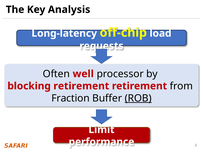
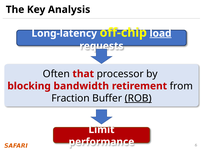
load underline: none -> present (161, 33)
well: well -> that (83, 74)
blocking retirement: retirement -> bandwidth (81, 86)
